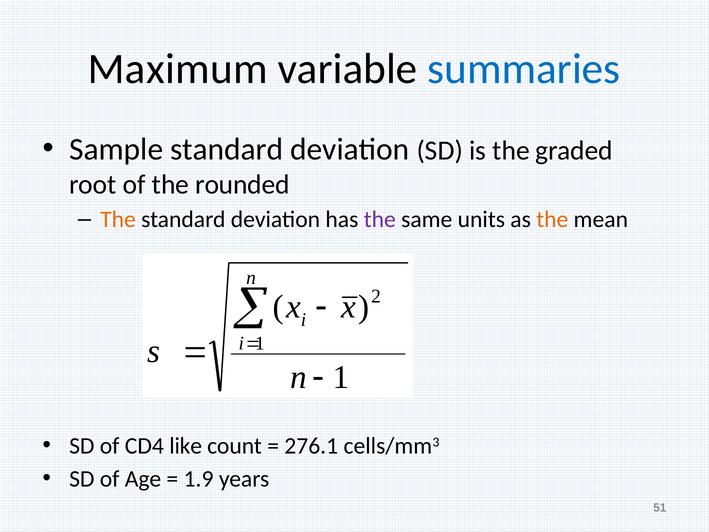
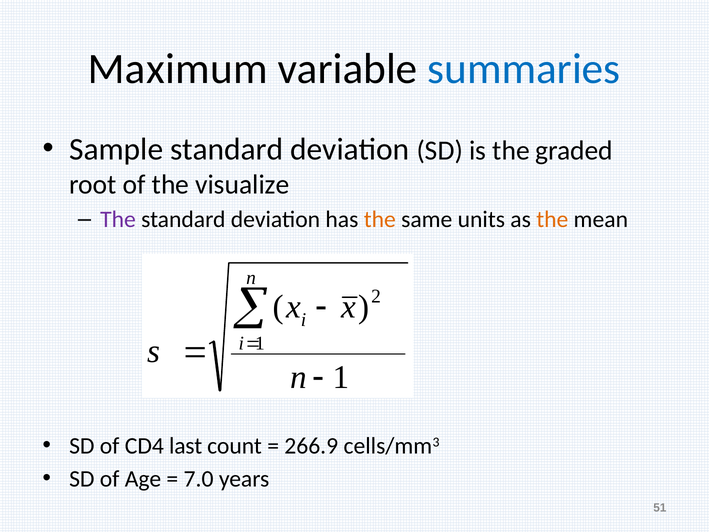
rounded: rounded -> visualize (242, 184)
The colour: orange -> purple (118, 220)
the colour: purple -> orange (380, 220)
like: like -> last (186, 446)
276.1: 276.1 -> 266.9 (311, 446)
1.9: 1.9 -> 7.0 (199, 479)
